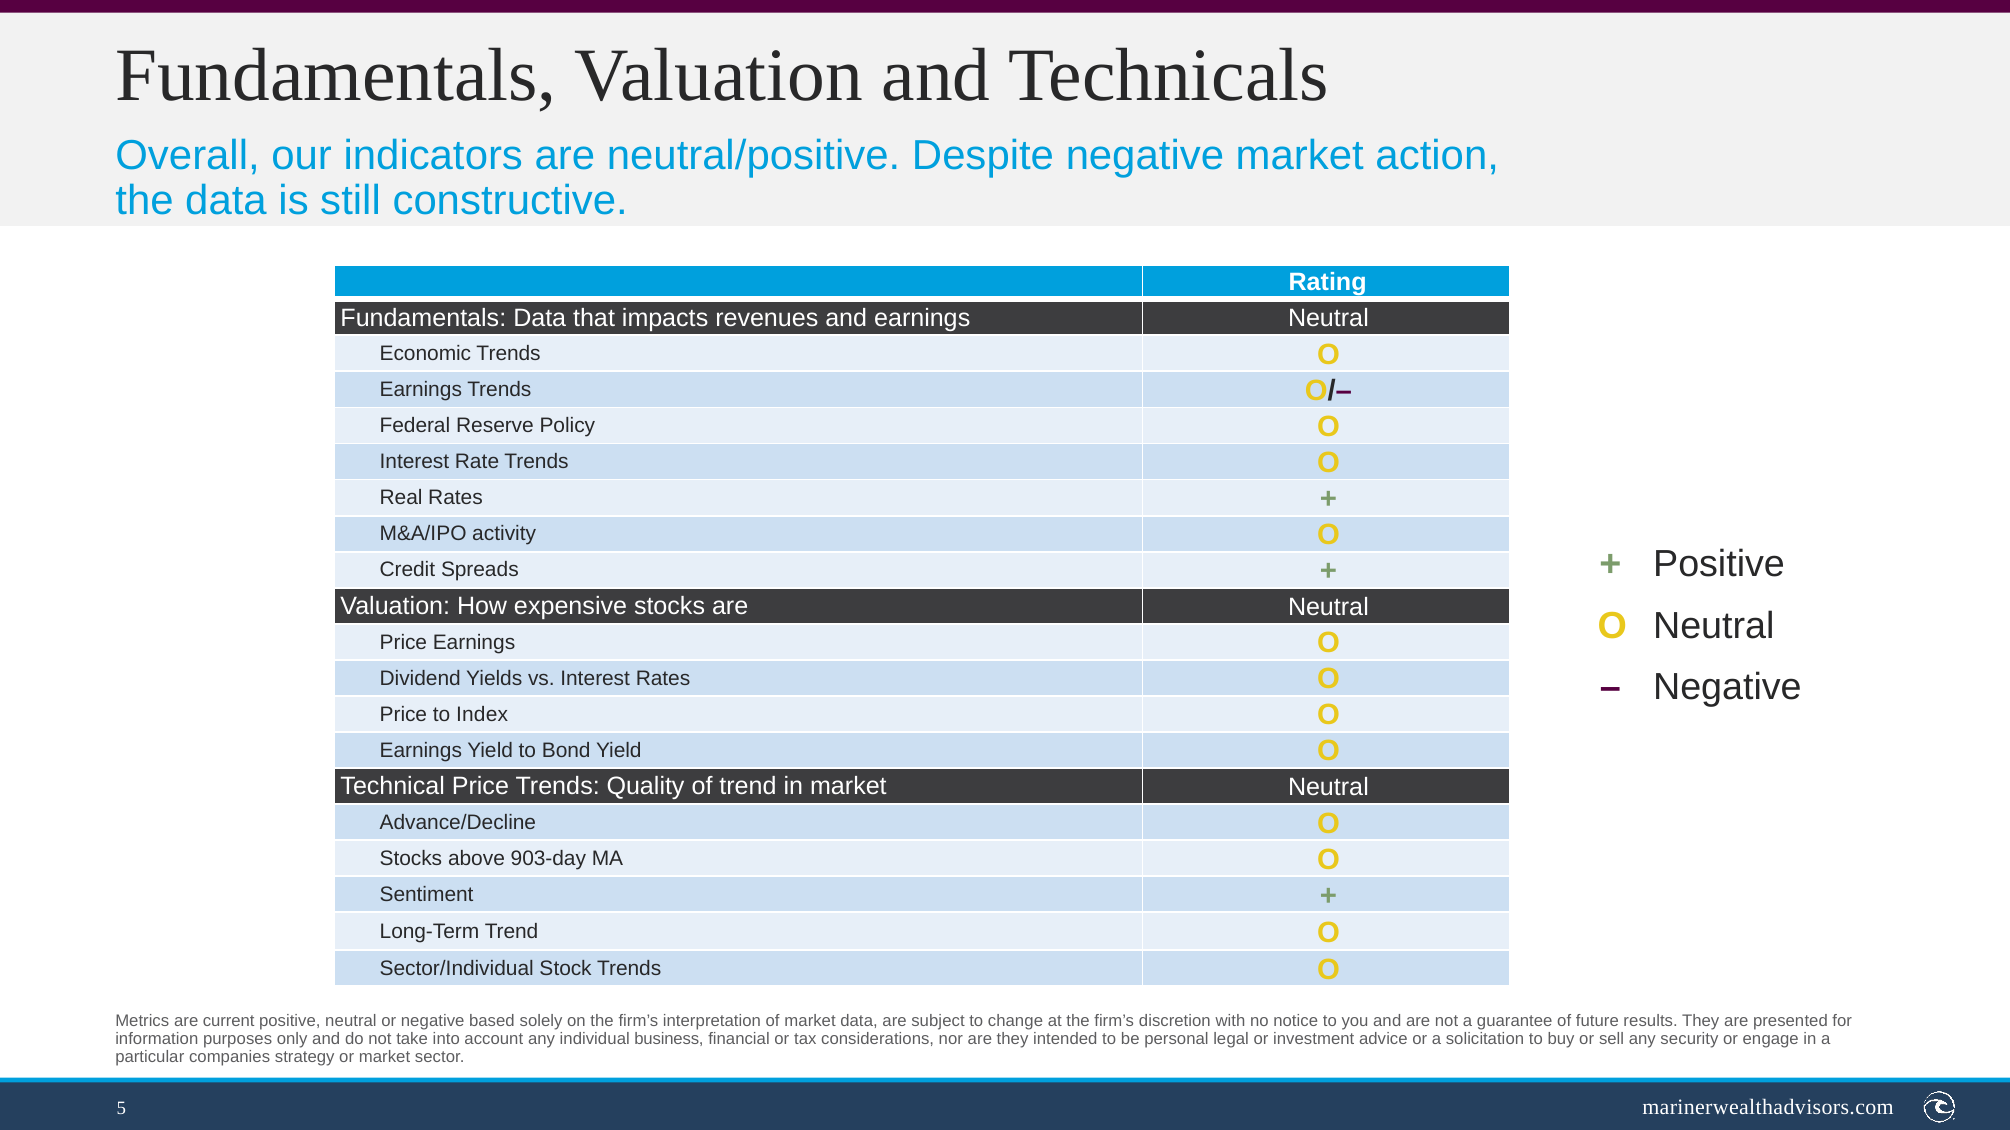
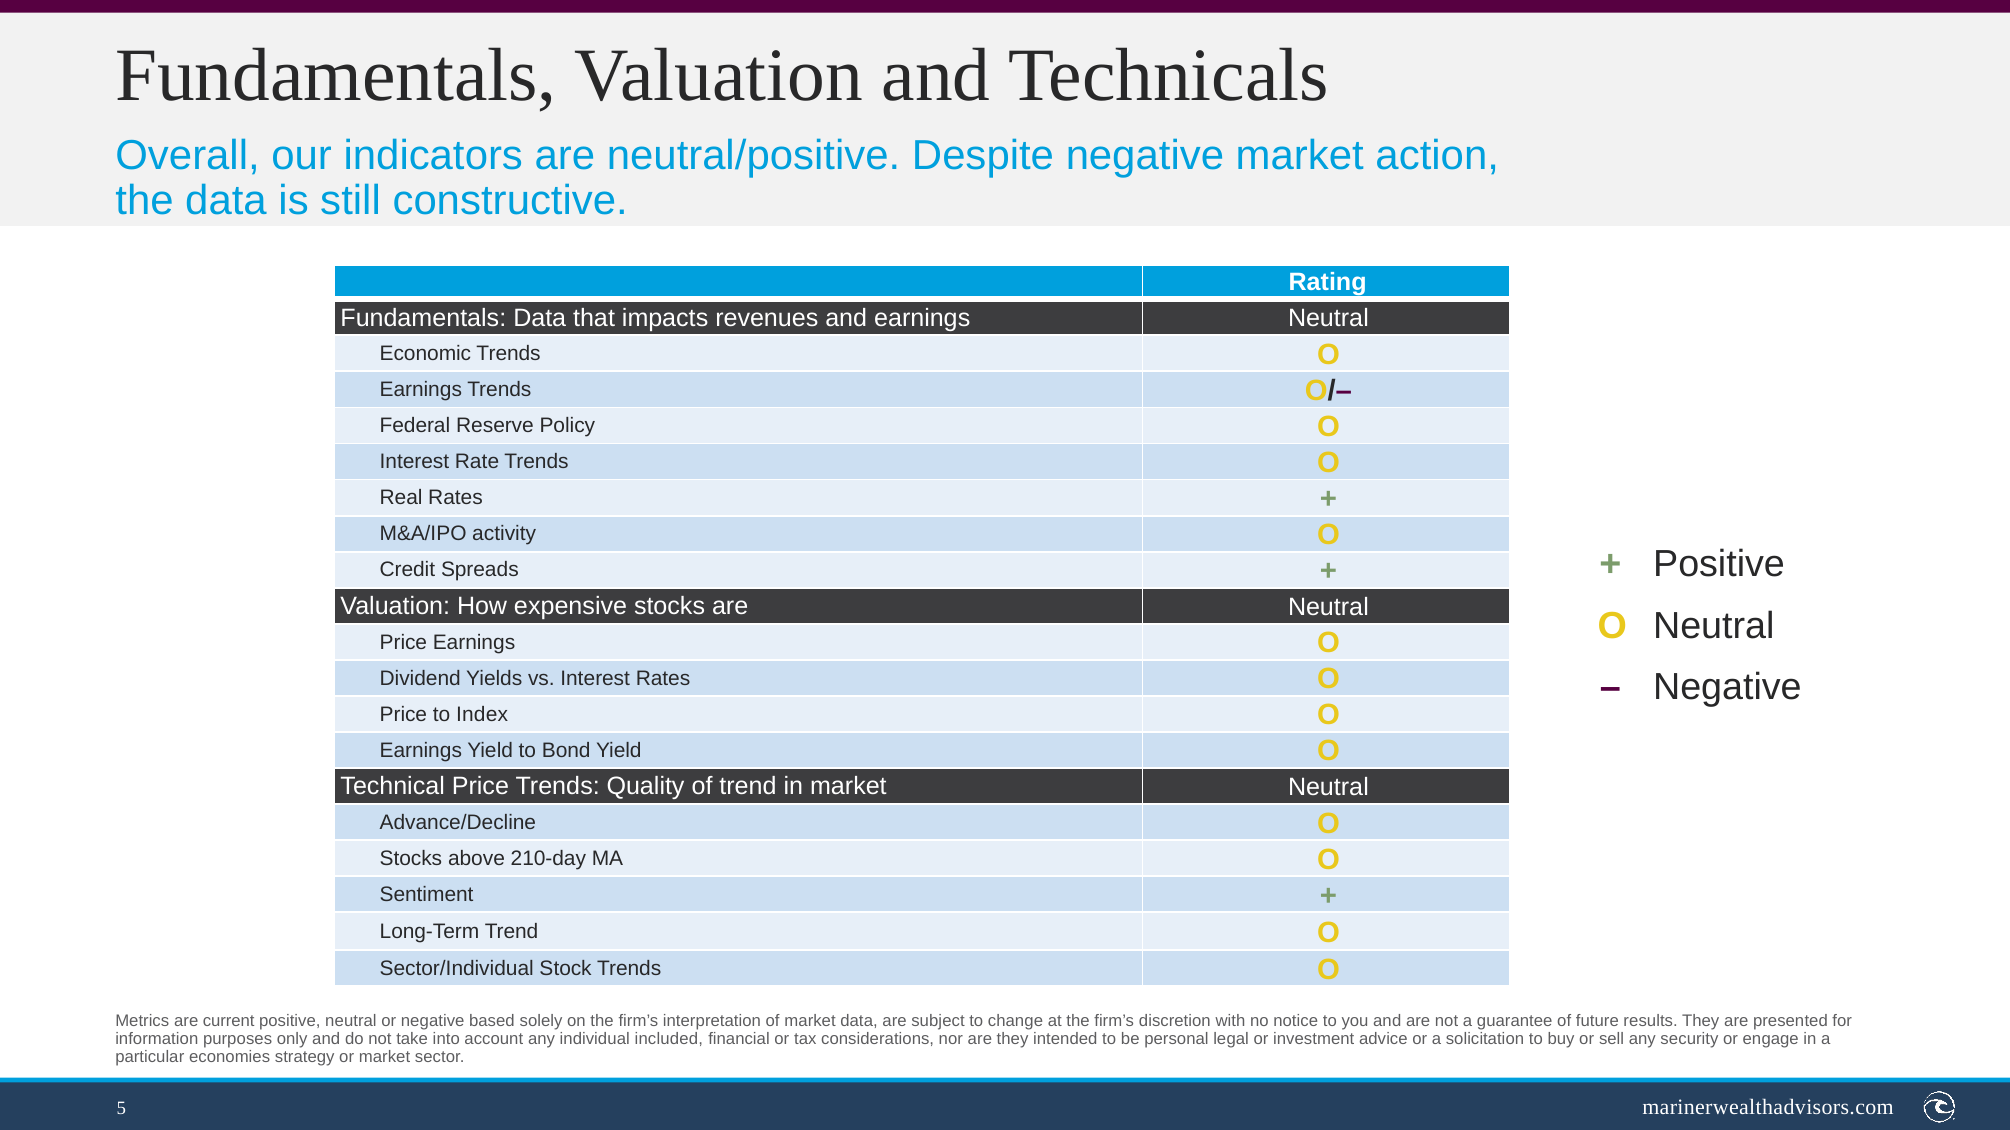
903-day: 903-day -> 210-day (548, 859)
business: business -> included (669, 1040)
companies: companies -> economies (230, 1058)
